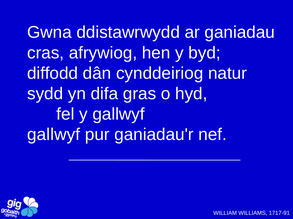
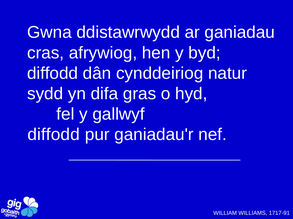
gallwyf: gallwyf -> diffodd (54, 135)
